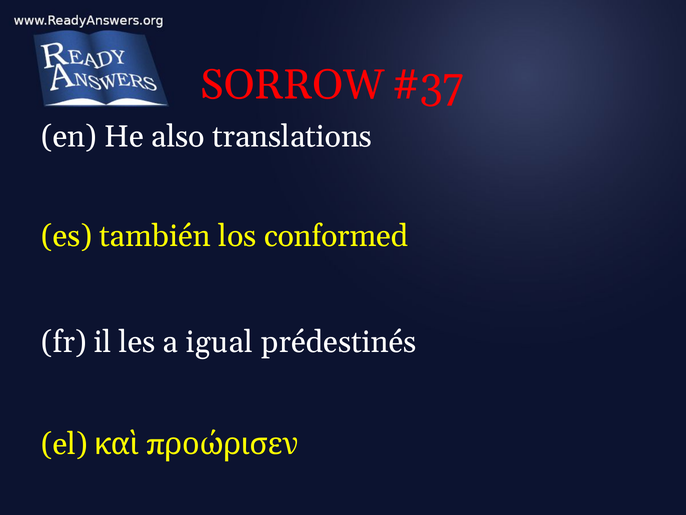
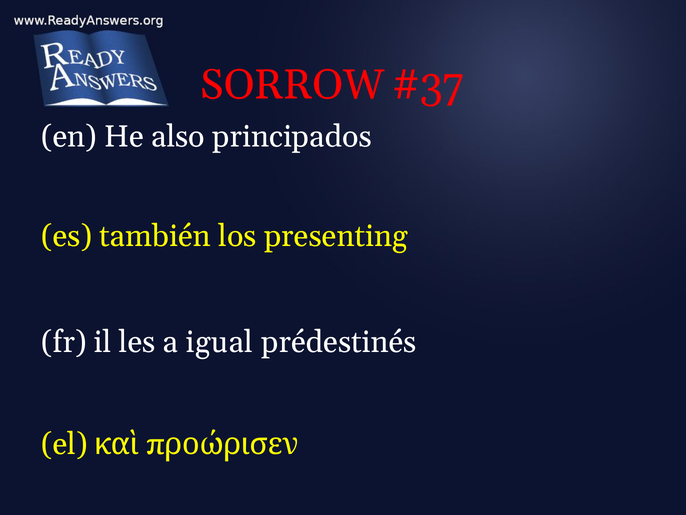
translations: translations -> principados (292, 137)
conformed: conformed -> presenting (336, 236)
